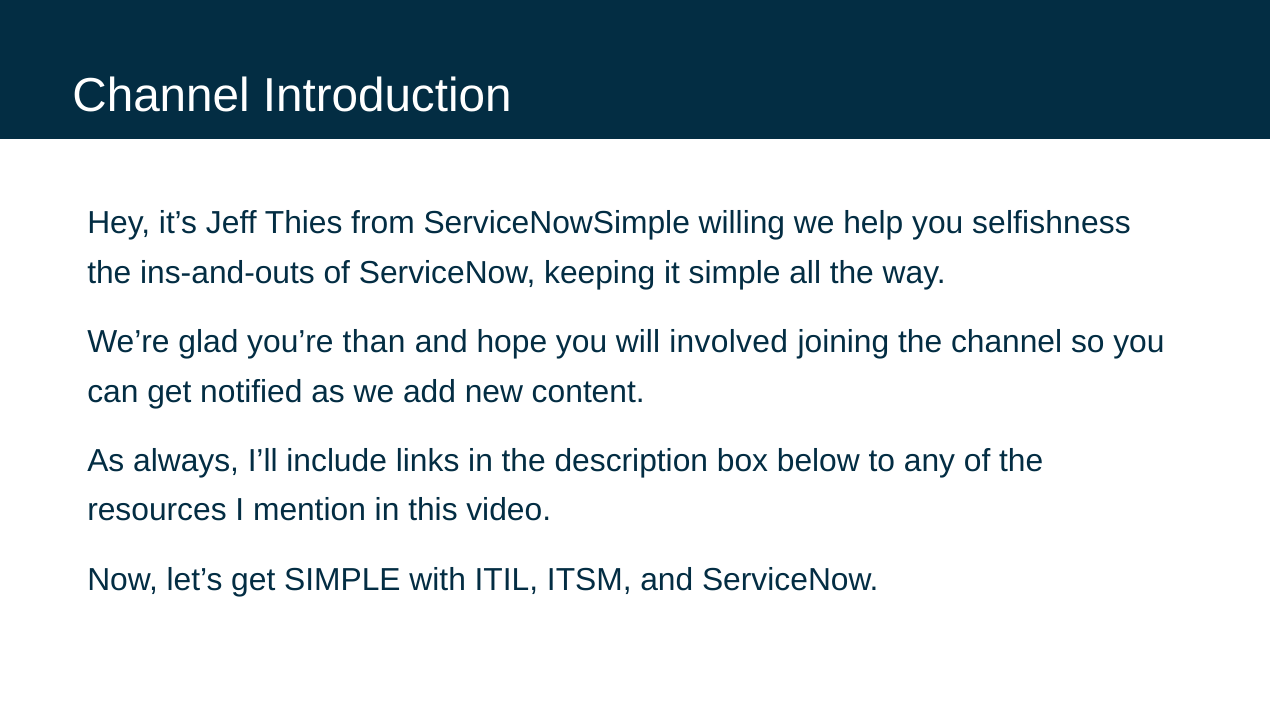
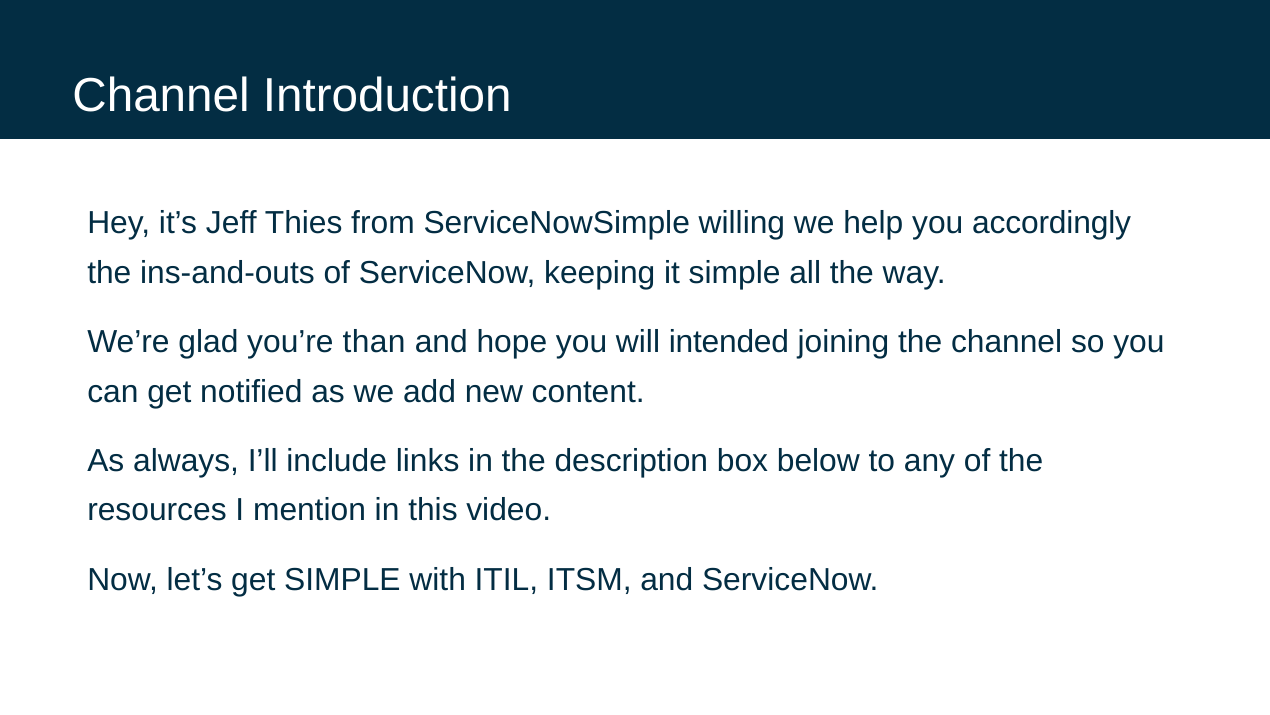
selfishness: selfishness -> accordingly (1052, 223)
involved: involved -> intended (729, 342)
